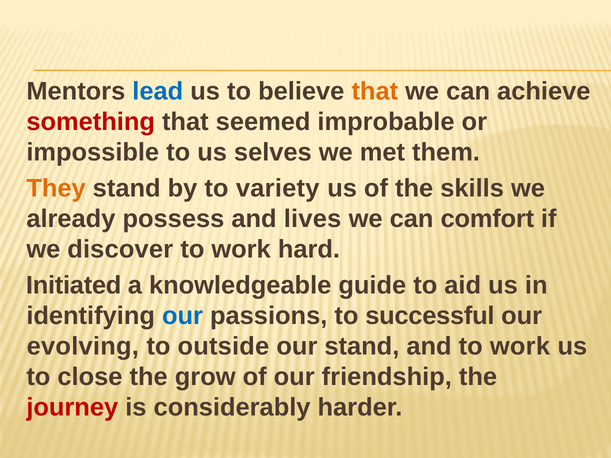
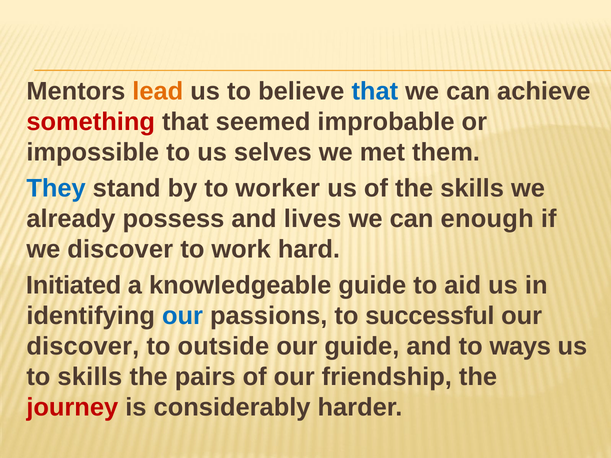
lead colour: blue -> orange (158, 91)
that colour: orange -> blue (375, 91)
They colour: orange -> blue (56, 188)
variety: variety -> worker (278, 188)
comfort: comfort -> enough (487, 219)
evolving: evolving -> discover (83, 347)
our stand: stand -> guide (362, 347)
and to work: work -> ways (520, 347)
to close: close -> skills (90, 377)
grow: grow -> pairs (205, 377)
